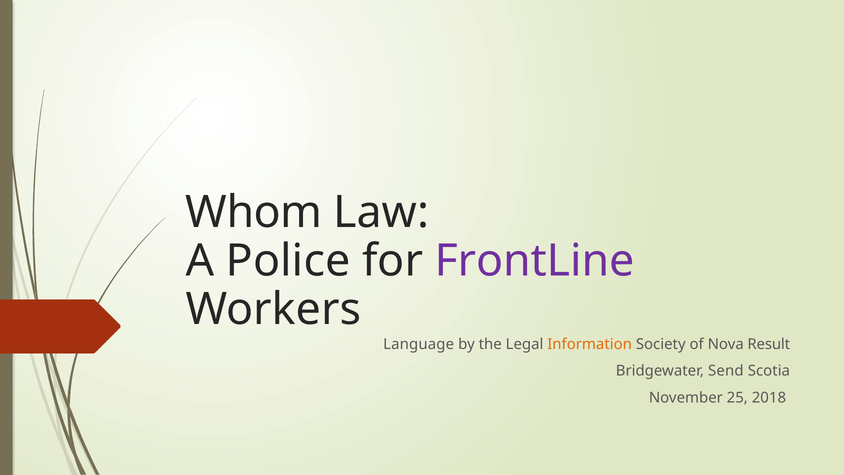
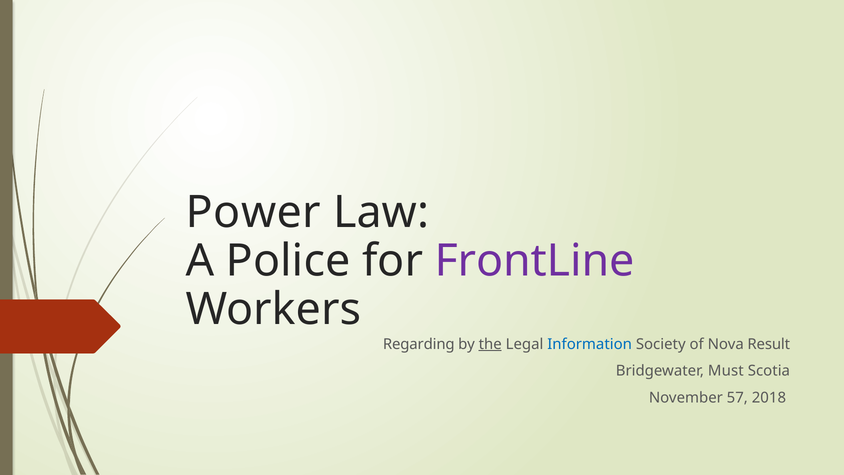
Whom: Whom -> Power (253, 212)
Language: Language -> Regarding (419, 344)
the underline: none -> present (490, 344)
Information colour: orange -> blue (590, 344)
Send: Send -> Must (726, 371)
25: 25 -> 57 (737, 397)
